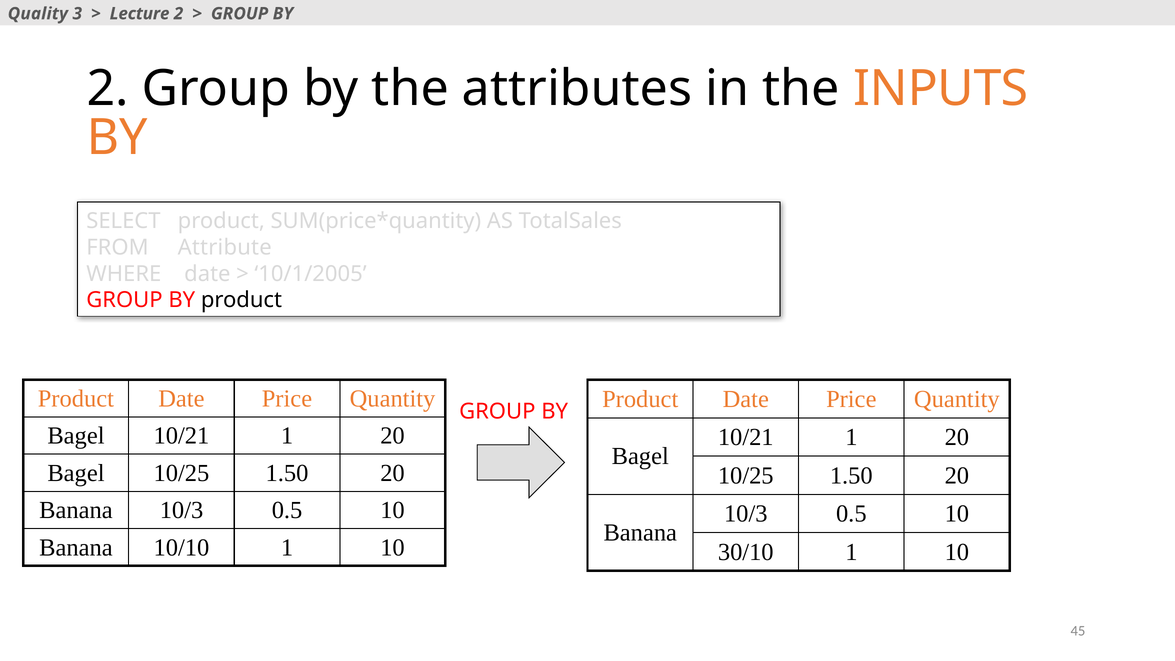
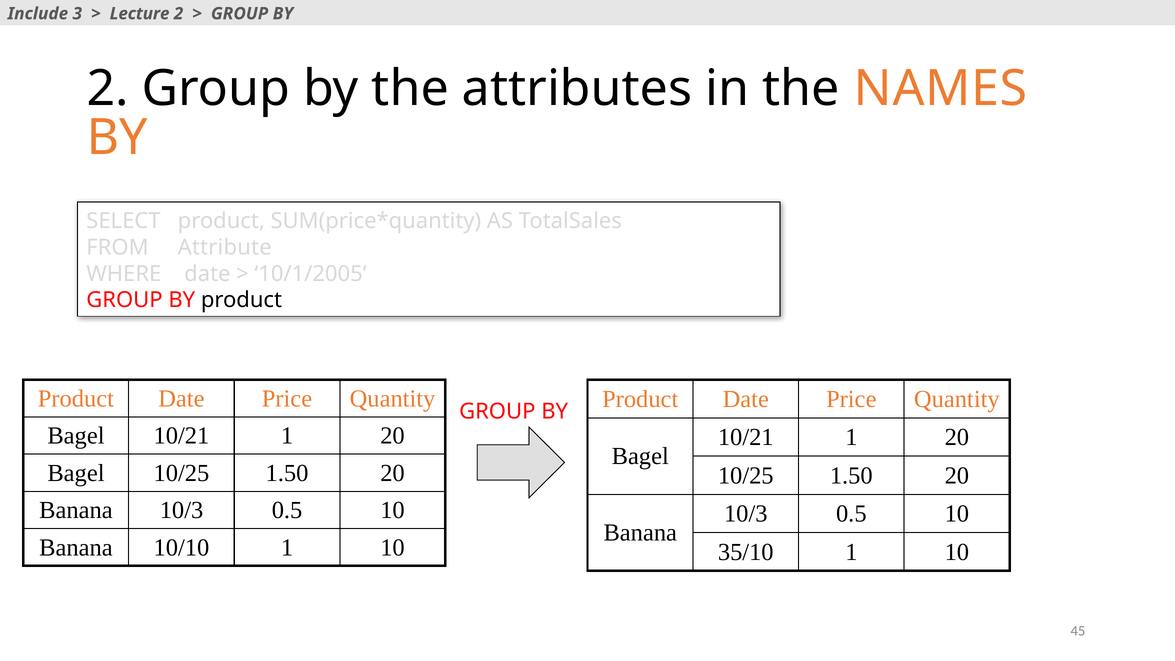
Quality: Quality -> Include (38, 14)
INPUTS: INPUTS -> NAMES (940, 89)
30/10: 30/10 -> 35/10 (746, 552)
